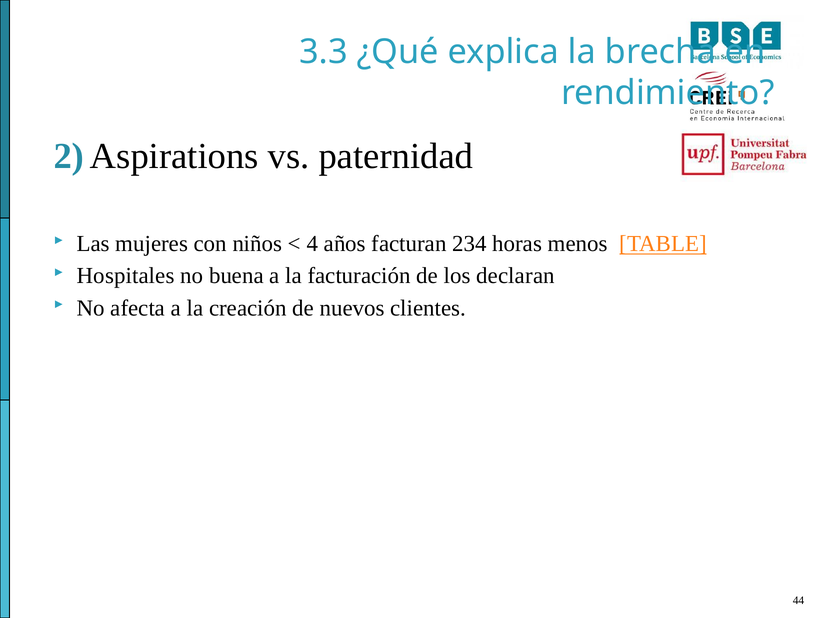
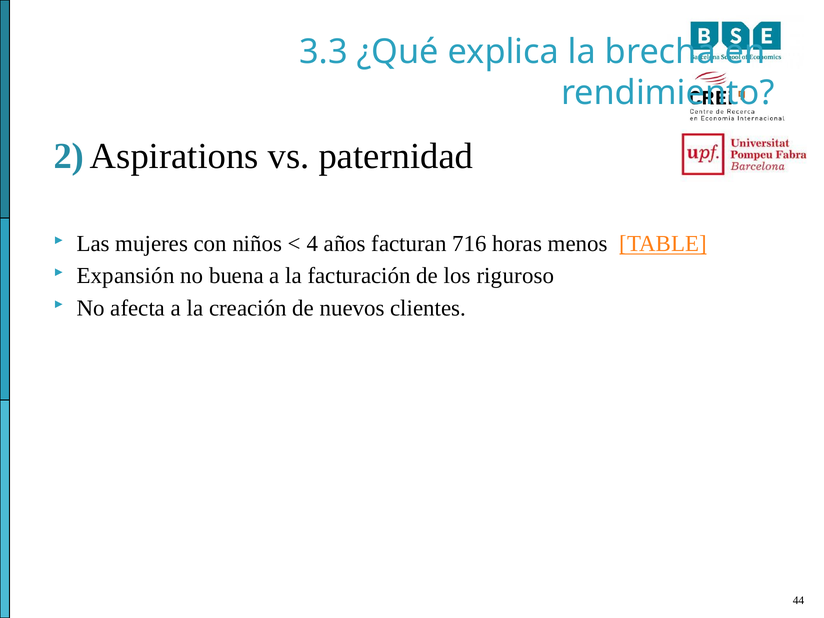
234: 234 -> 716 (469, 244)
Hospitales: Hospitales -> Expansión (126, 276)
declaran: declaran -> riguroso (515, 276)
